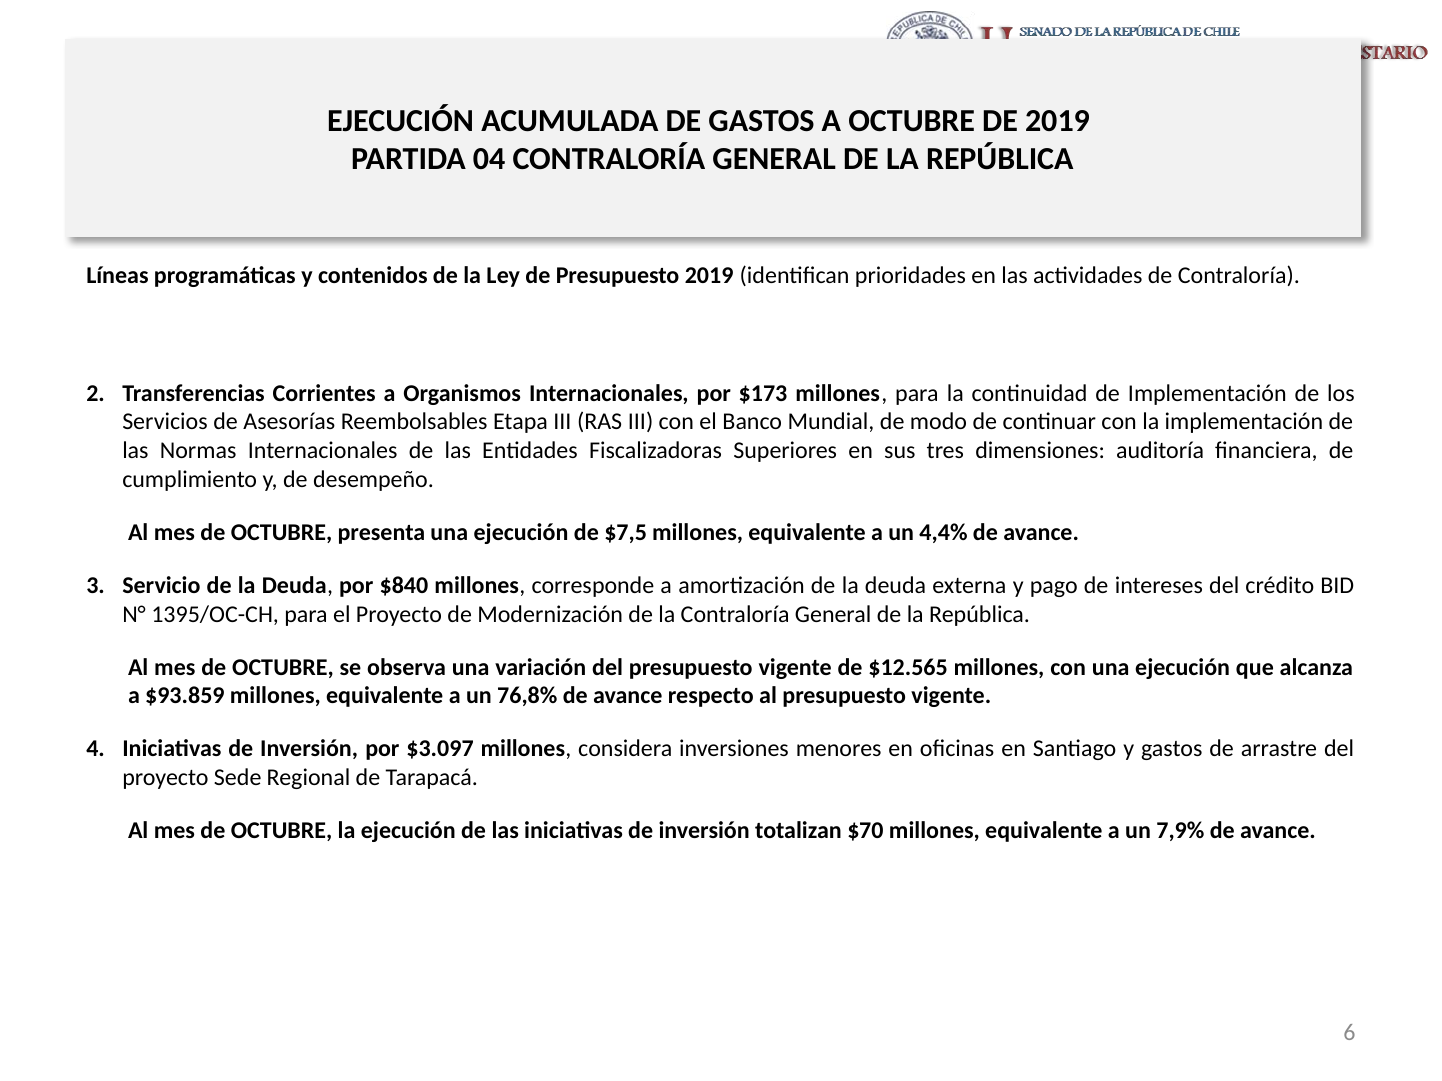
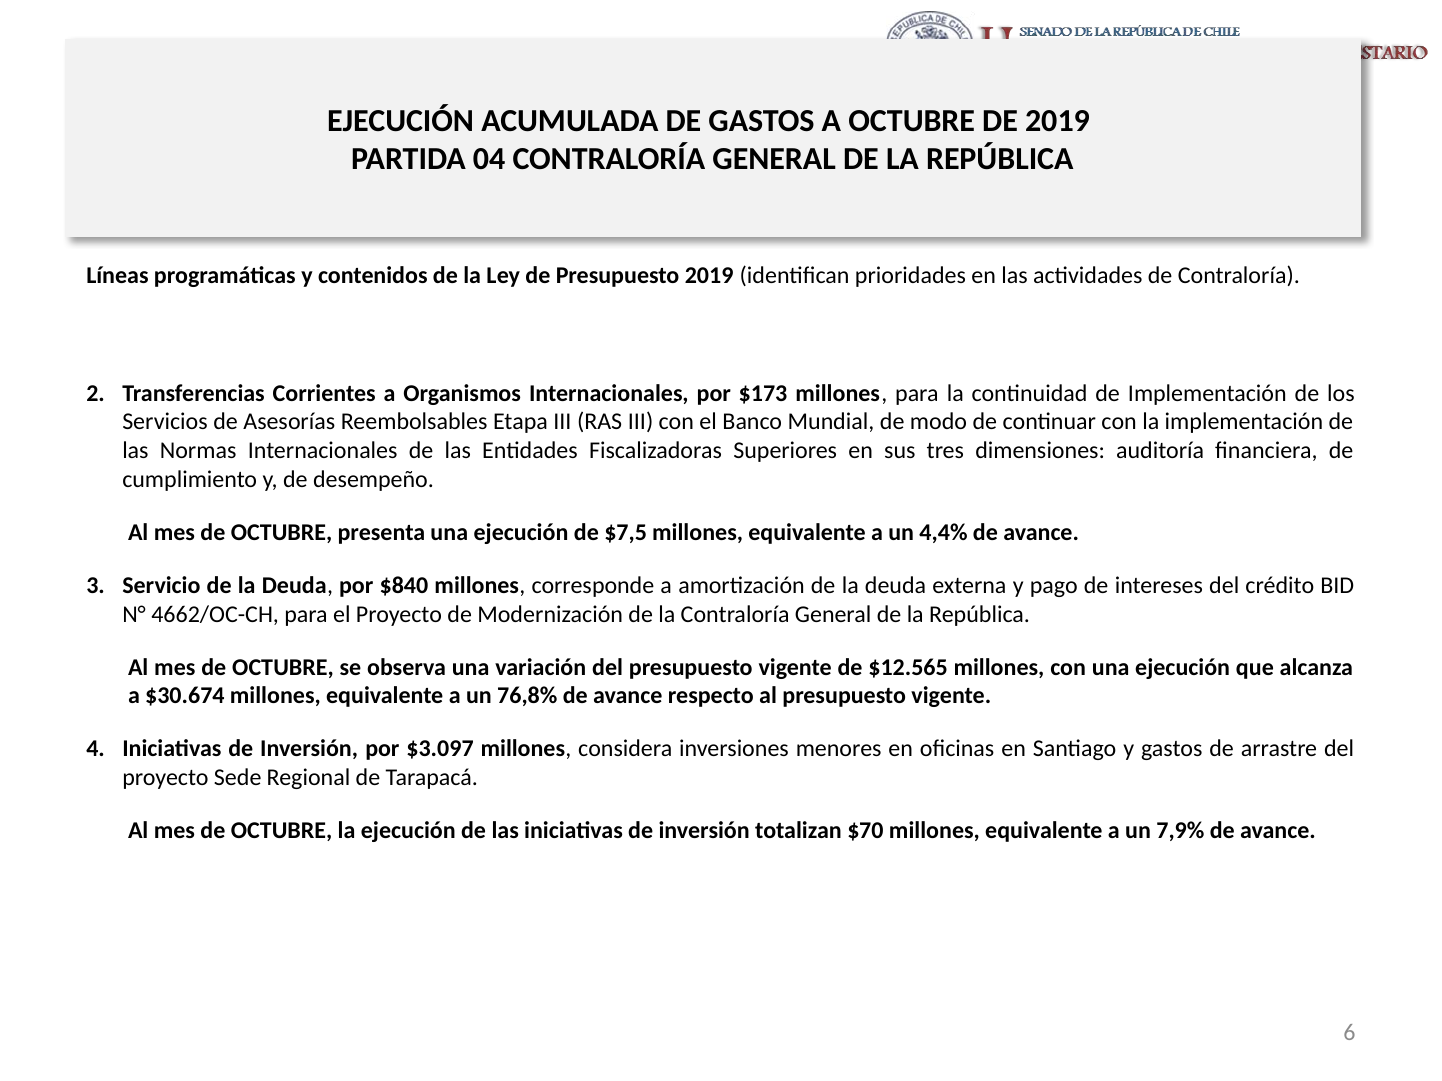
1395/OC-CH: 1395/OC-CH -> 4662/OC-CH (215, 615)
$93.859: $93.859 -> $30.674 (185, 696)
